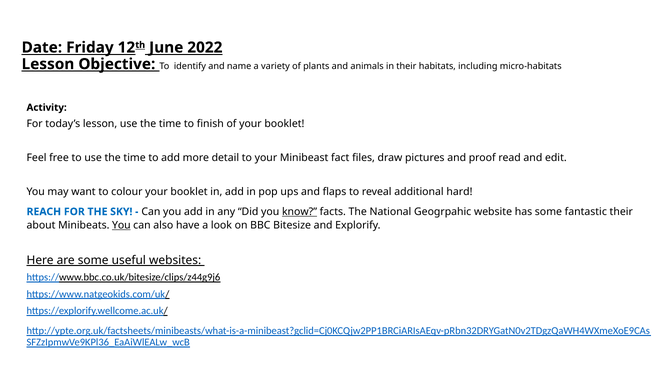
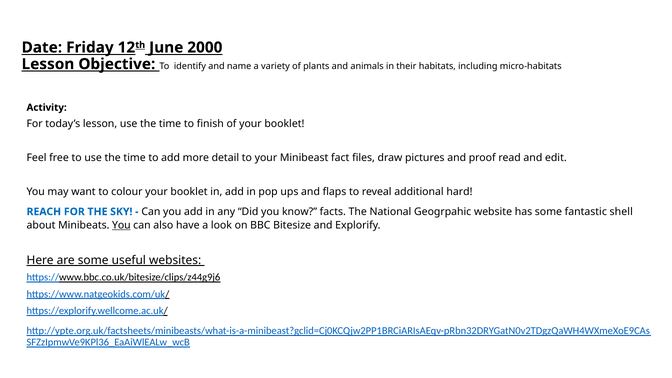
2022: 2022 -> 2000 (205, 47)
know underline: present -> none (300, 212)
fantastic their: their -> shell (621, 212)
